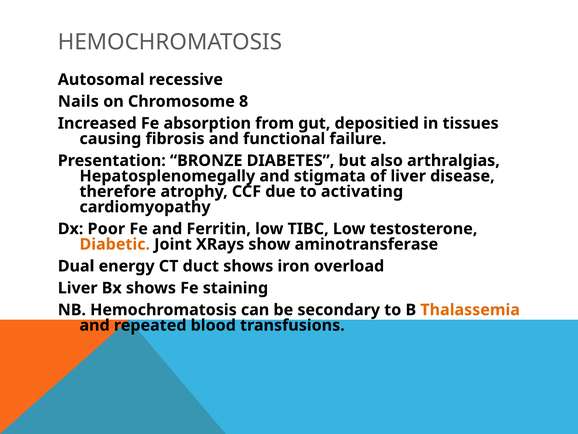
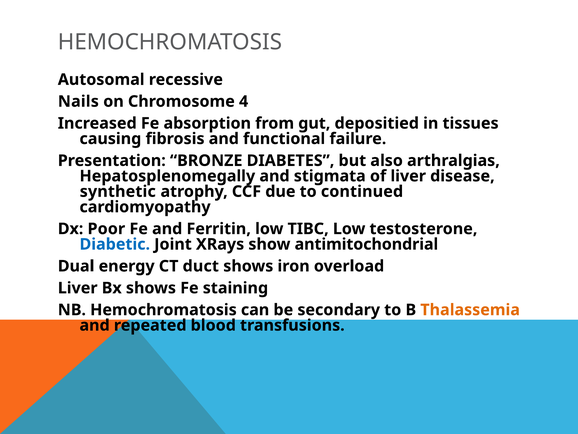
8: 8 -> 4 (244, 101)
therefore: therefore -> synthetic (118, 191)
activating: activating -> continued (362, 191)
Diabetic colour: orange -> blue (115, 244)
aminotransferase: aminotransferase -> antimitochondrial (366, 244)
